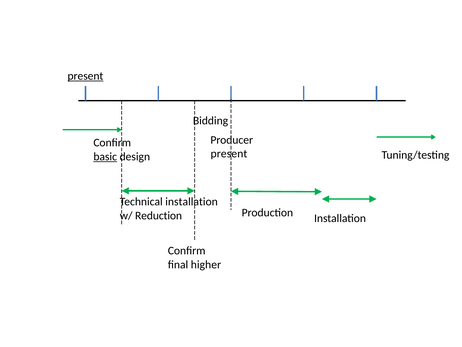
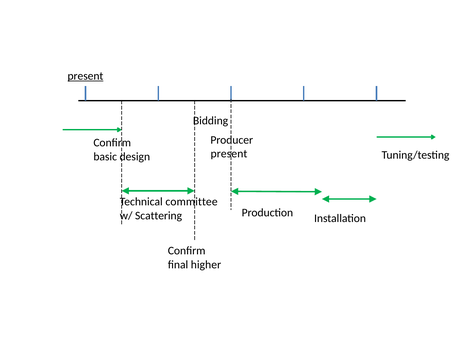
basic underline: present -> none (105, 156)
Technical installation: installation -> committee (191, 201)
Reduction: Reduction -> Scattering (159, 215)
